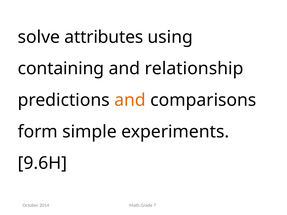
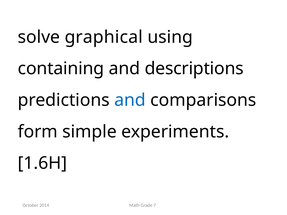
attributes: attributes -> graphical (104, 37)
relationship: relationship -> descriptions (194, 69)
and colour: orange -> blue (130, 100)
9.6H: 9.6H -> 1.6H (42, 163)
